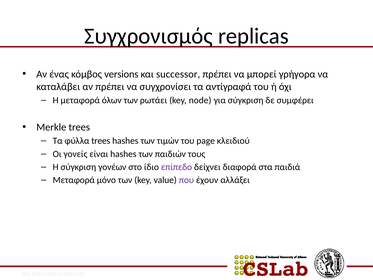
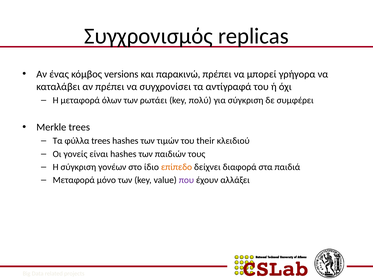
successor: successor -> παρακινώ (178, 74)
node: node -> πολύ (200, 100)
page: page -> their (206, 141)
επίπεδο colour: purple -> orange (177, 167)
